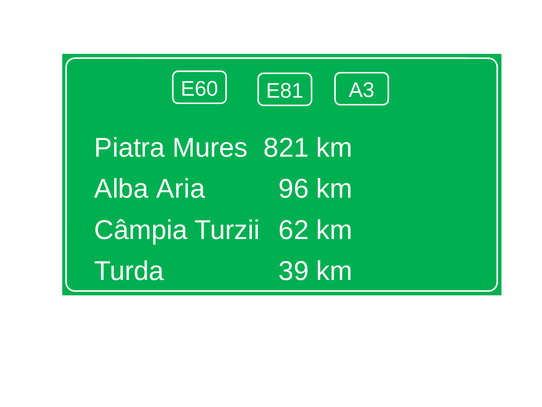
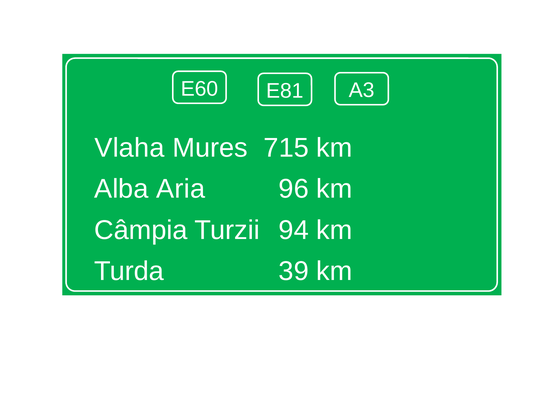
Piatra: Piatra -> Vlaha (130, 148)
821: 821 -> 715 (286, 148)
62: 62 -> 94 (294, 230)
